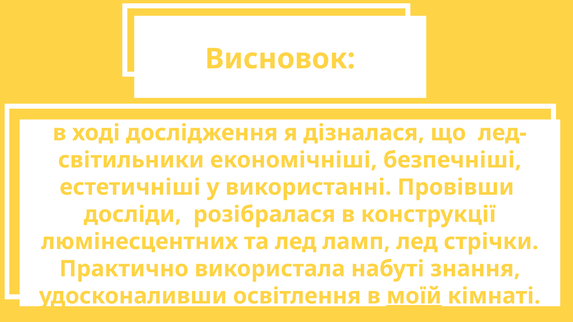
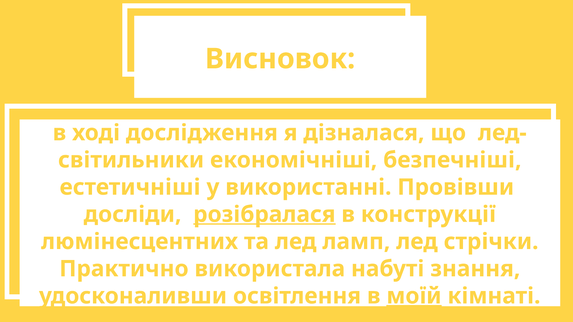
розібралася underline: none -> present (264, 215)
